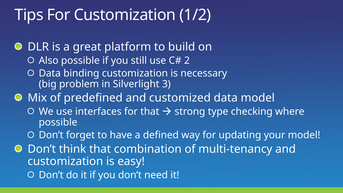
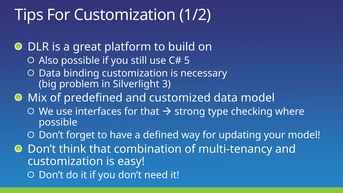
2: 2 -> 5 (187, 60)
